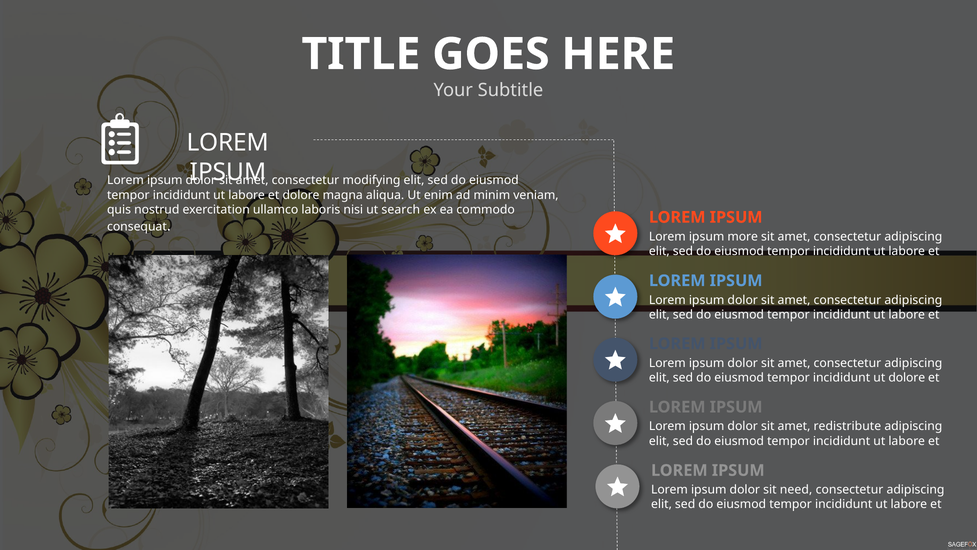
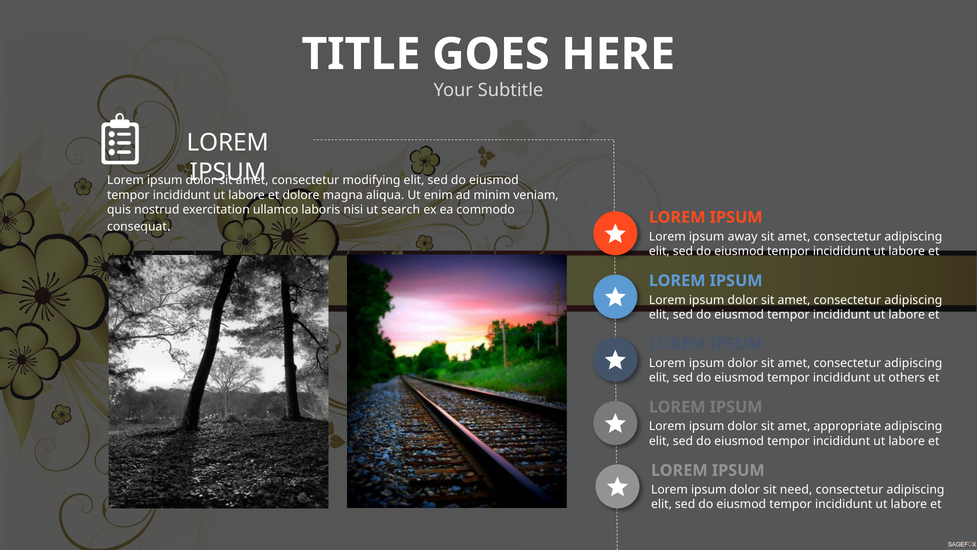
more: more -> away (743, 236)
ut dolore: dolore -> others (907, 377)
redistribute: redistribute -> appropriate (847, 426)
